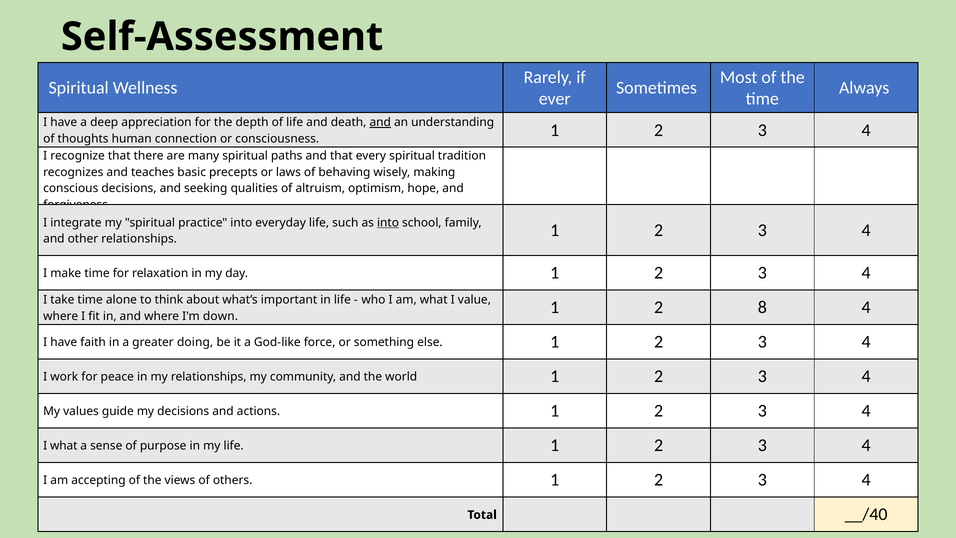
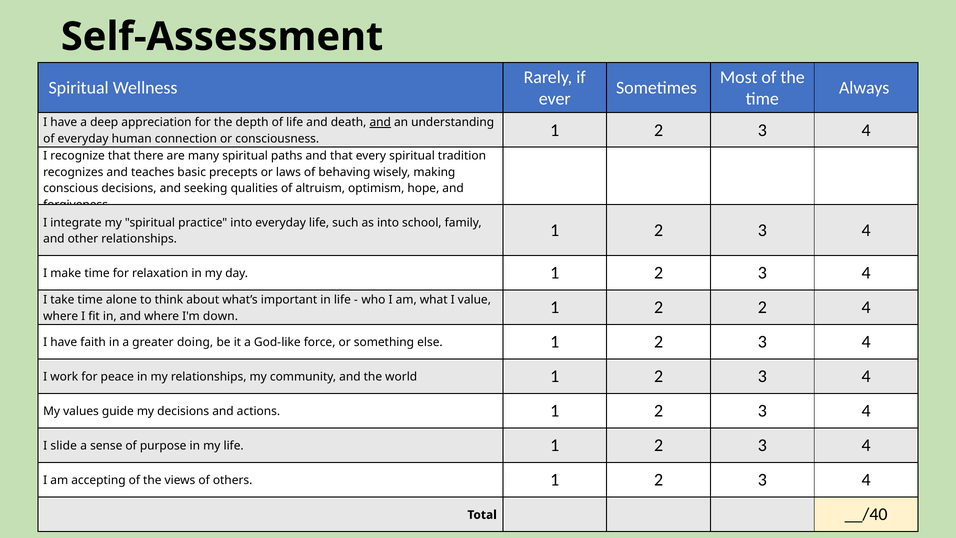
of thoughts: thoughts -> everyday (83, 139)
into underline: present -> none (388, 223)
2 8: 8 -> 2 (762, 307)
I what: what -> slide (64, 446)
